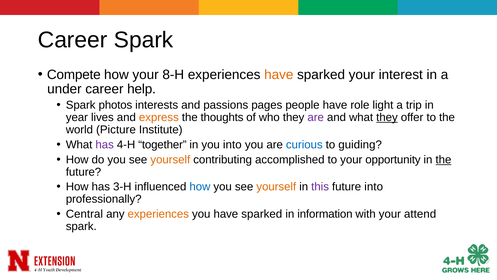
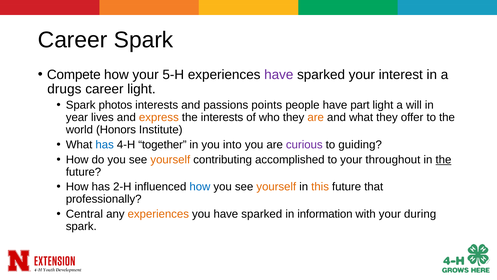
8-H: 8-H -> 5-H (173, 75)
have colour: orange -> purple (279, 75)
under: under -> drugs (64, 89)
career help: help -> light (141, 89)
pages: pages -> points (267, 105)
role: role -> part (360, 105)
trip: trip -> will (414, 105)
the thoughts: thoughts -> interests (222, 117)
are colour: purple -> orange (316, 117)
they underline: present -> none (387, 117)
Picture: Picture -> Honors (116, 130)
has colour: purple -> blue (105, 145)
curious colour: blue -> purple (304, 145)
opportunity: opportunity -> throughout (393, 159)
3-H: 3-H -> 2-H (122, 187)
this colour: purple -> orange (320, 187)
future into: into -> that (374, 187)
attend: attend -> during (420, 214)
